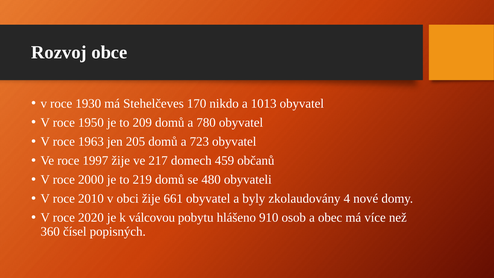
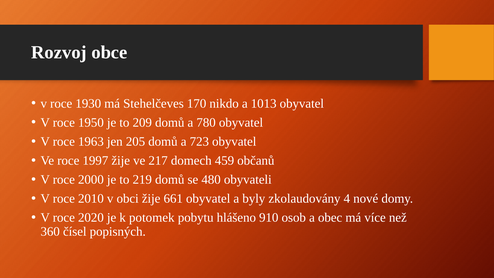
válcovou: válcovou -> potomek (152, 218)
